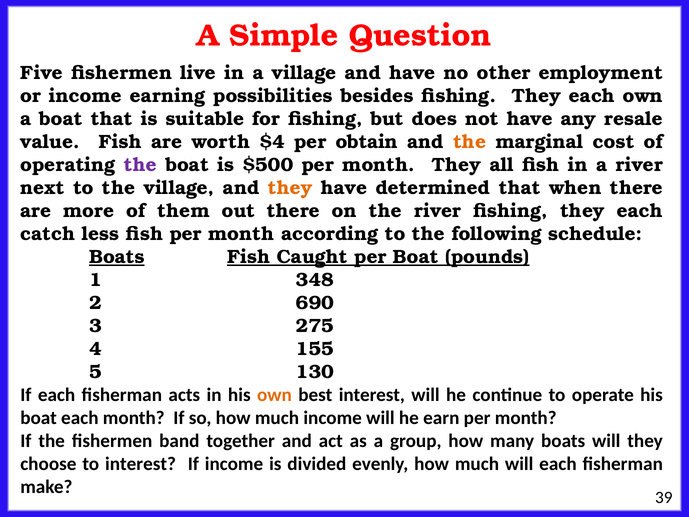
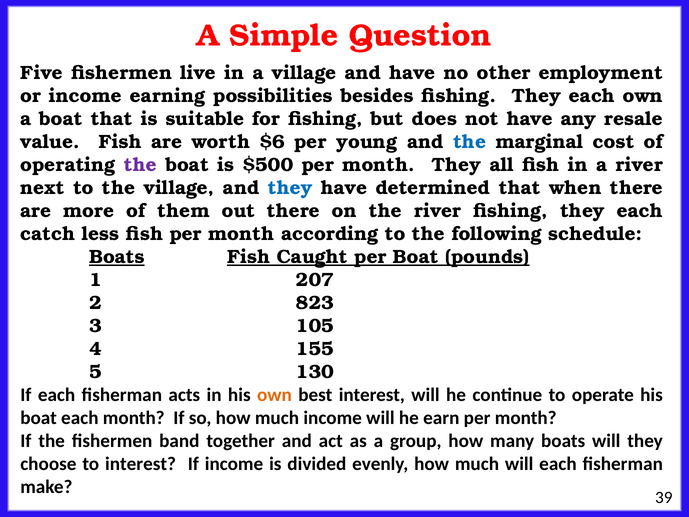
$4: $4 -> $6 (272, 142)
obtain: obtain -> young (367, 142)
the colour: orange -> blue (470, 142)
they colour: orange -> blue (290, 188)
348: 348 -> 207 (315, 280)
690: 690 -> 823 (315, 303)
275: 275 -> 105 (315, 326)
